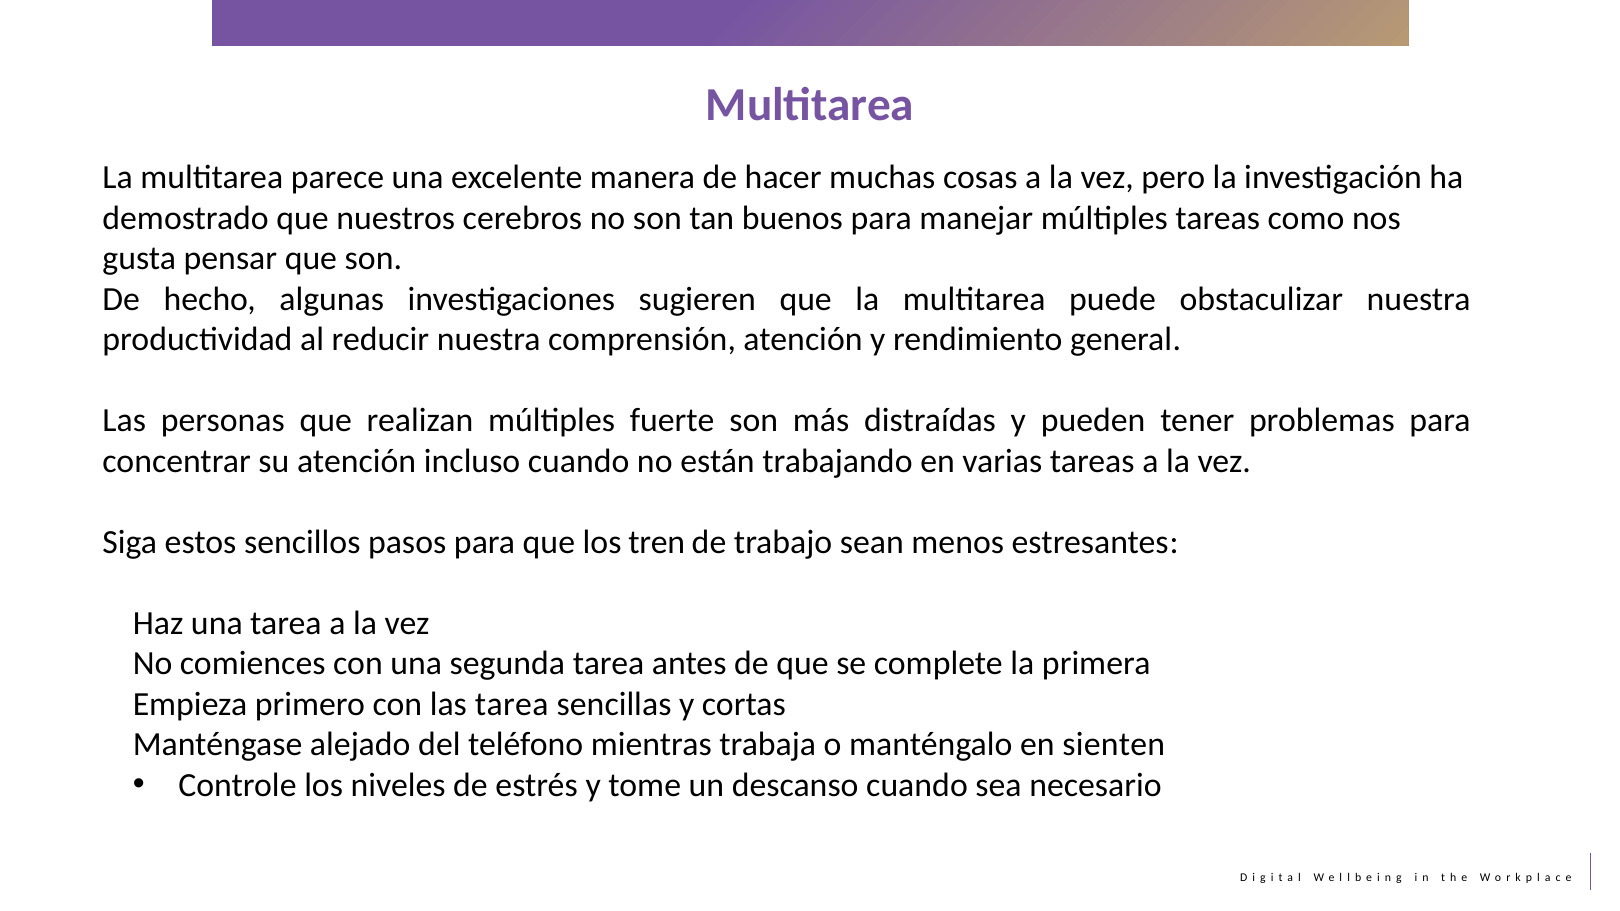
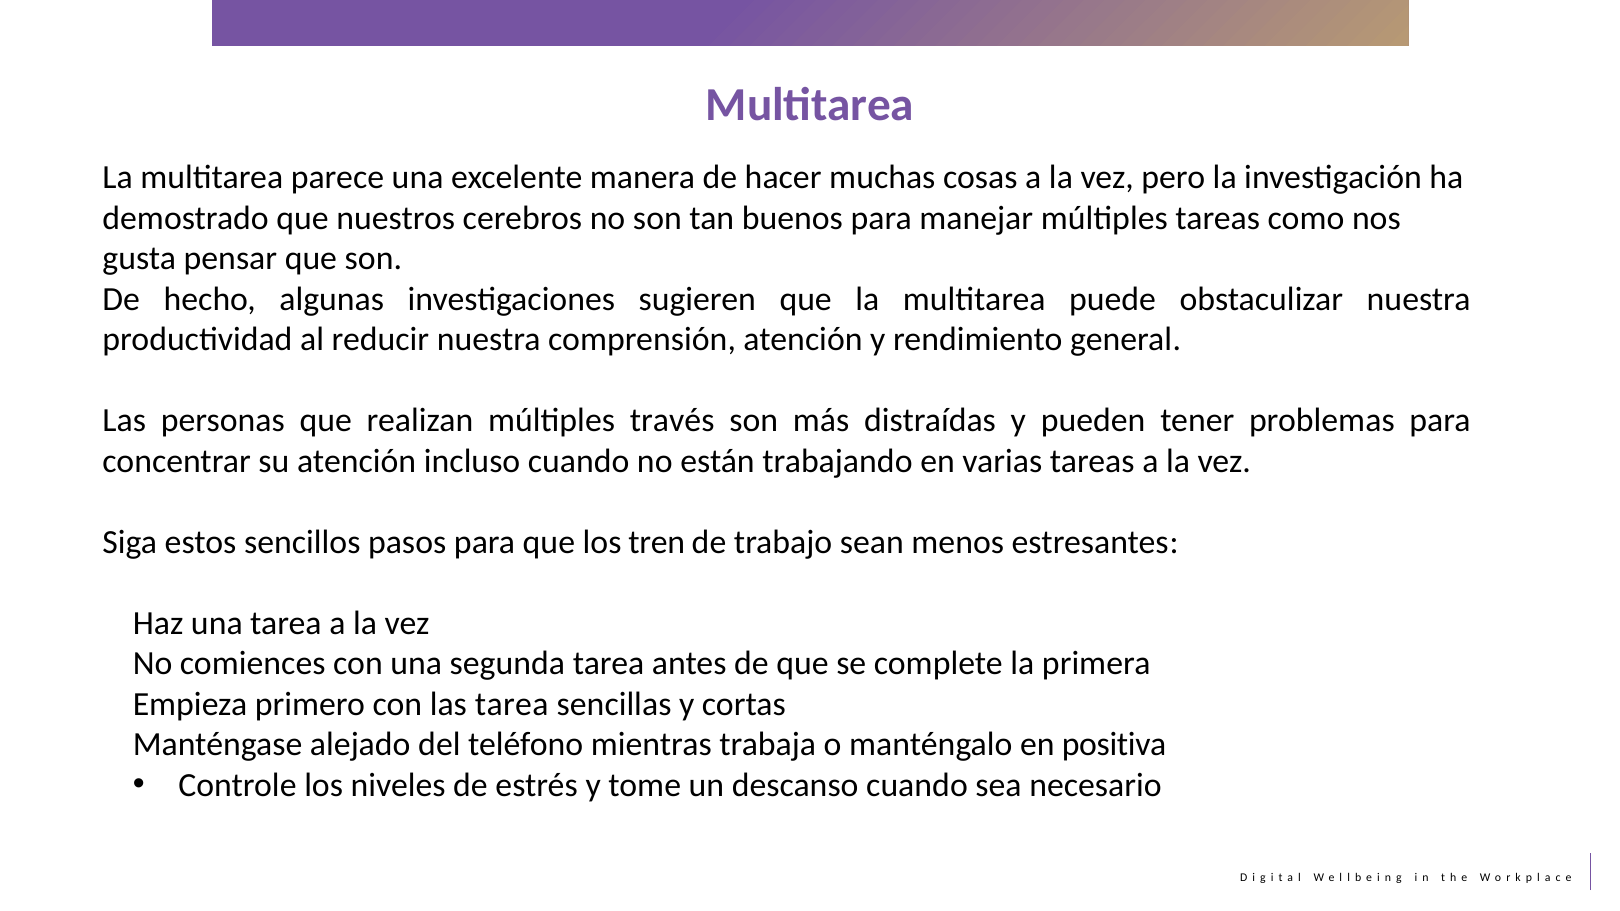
fuerte: fuerte -> través (672, 421)
sienten: sienten -> positiva (1114, 745)
